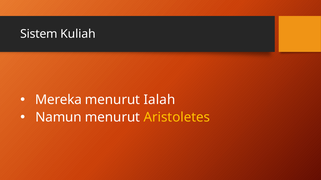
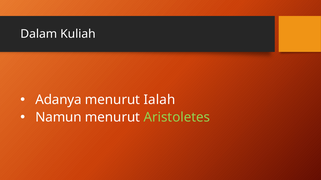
Sistem: Sistem -> Dalam (39, 34)
Mereka: Mereka -> Adanya (59, 100)
Aristoletes colour: yellow -> light green (177, 118)
